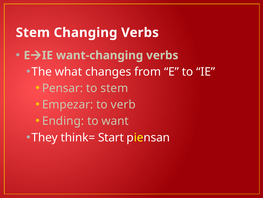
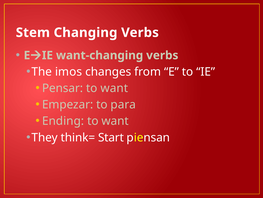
what: what -> imos (69, 72)
Pensar to stem: stem -> want (114, 88)
verb: verb -> para (123, 104)
